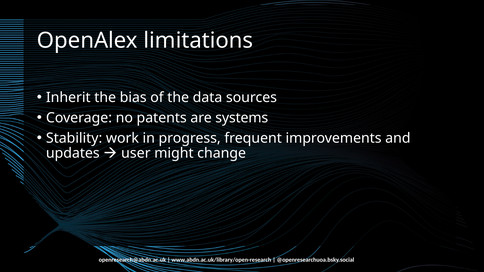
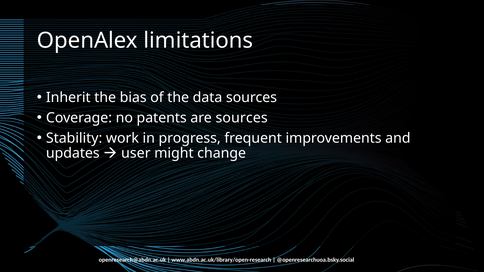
are systems: systems -> sources (242, 118)
